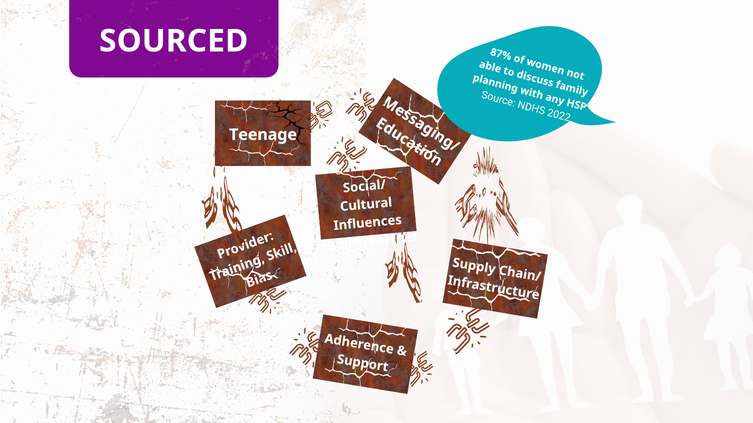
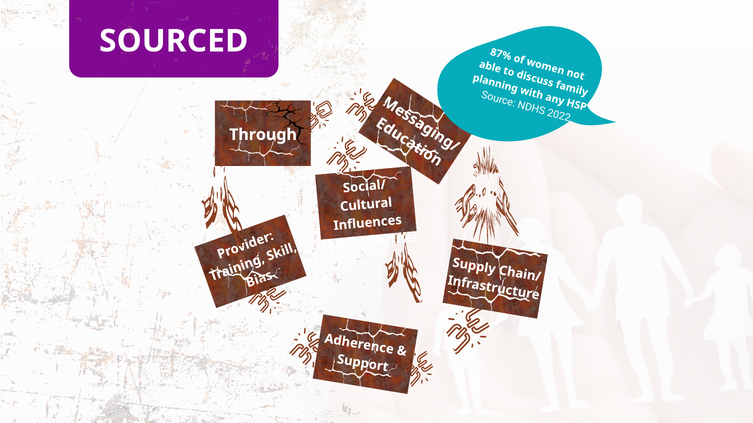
Teenage: Teenage -> Through (263, 135)
